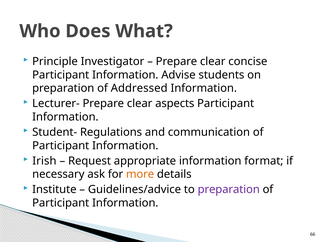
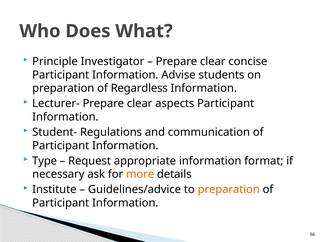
Addressed: Addressed -> Regardless (139, 88)
Irish: Irish -> Type (45, 161)
preparation colour: purple -> orange (229, 190)
